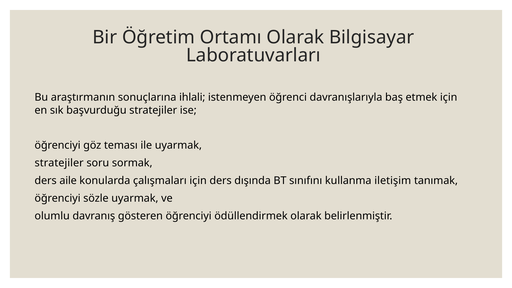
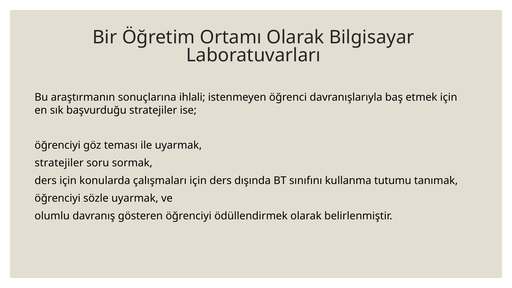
ders aile: aile -> için (68, 181)
iletişim: iletişim -> tutumu (393, 181)
